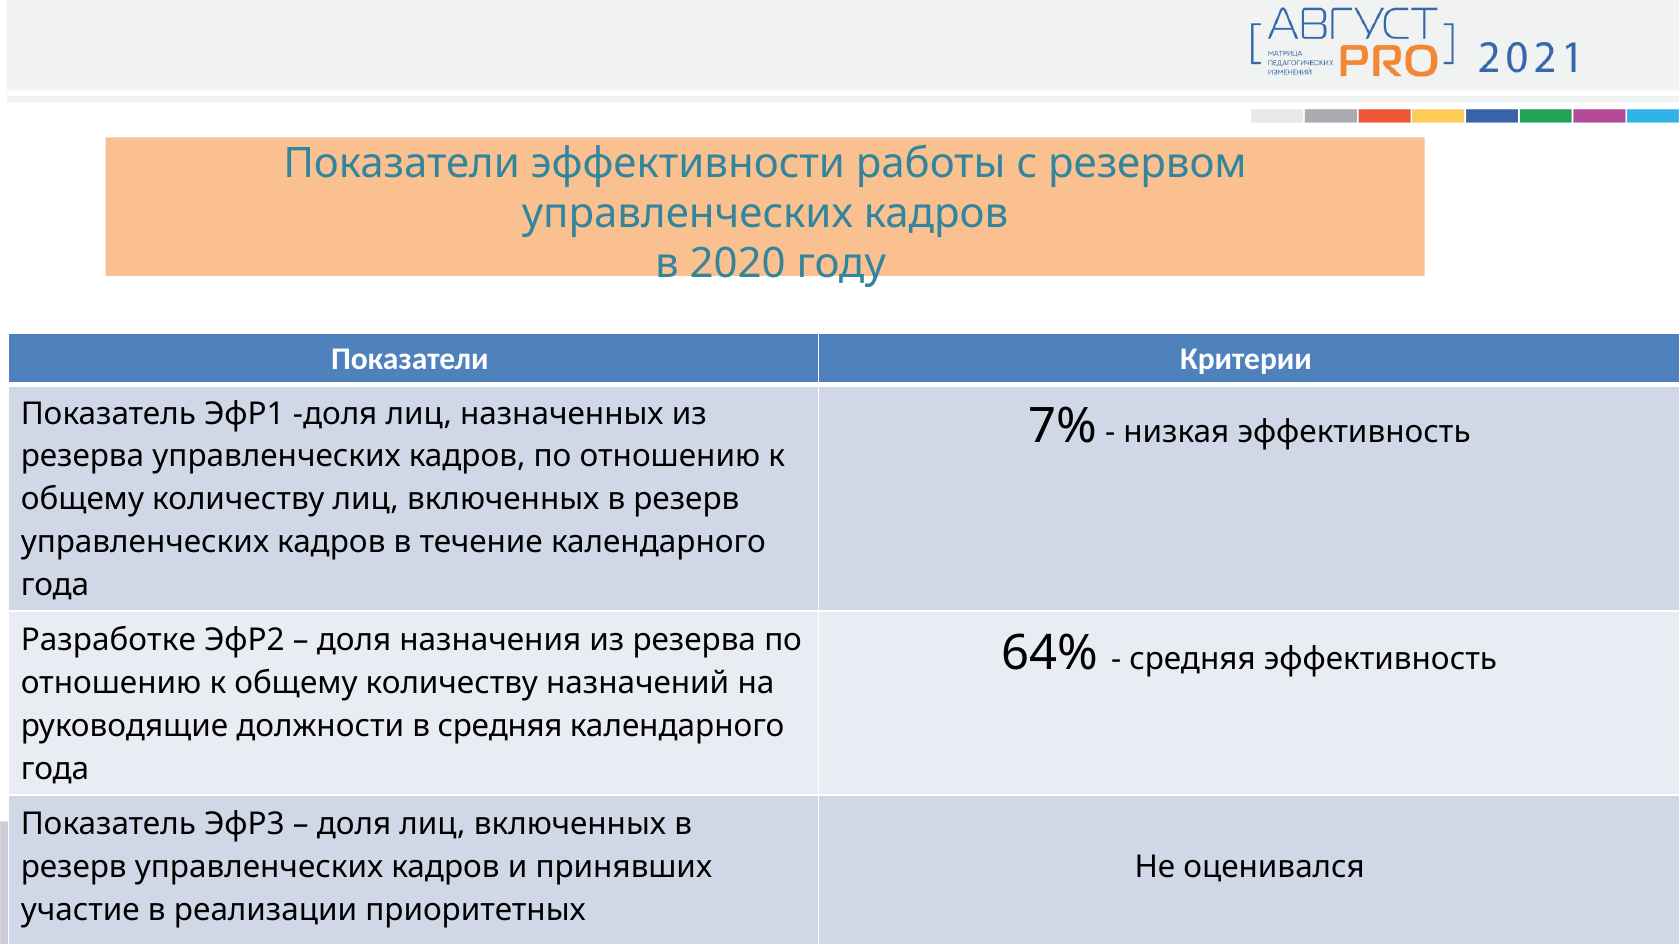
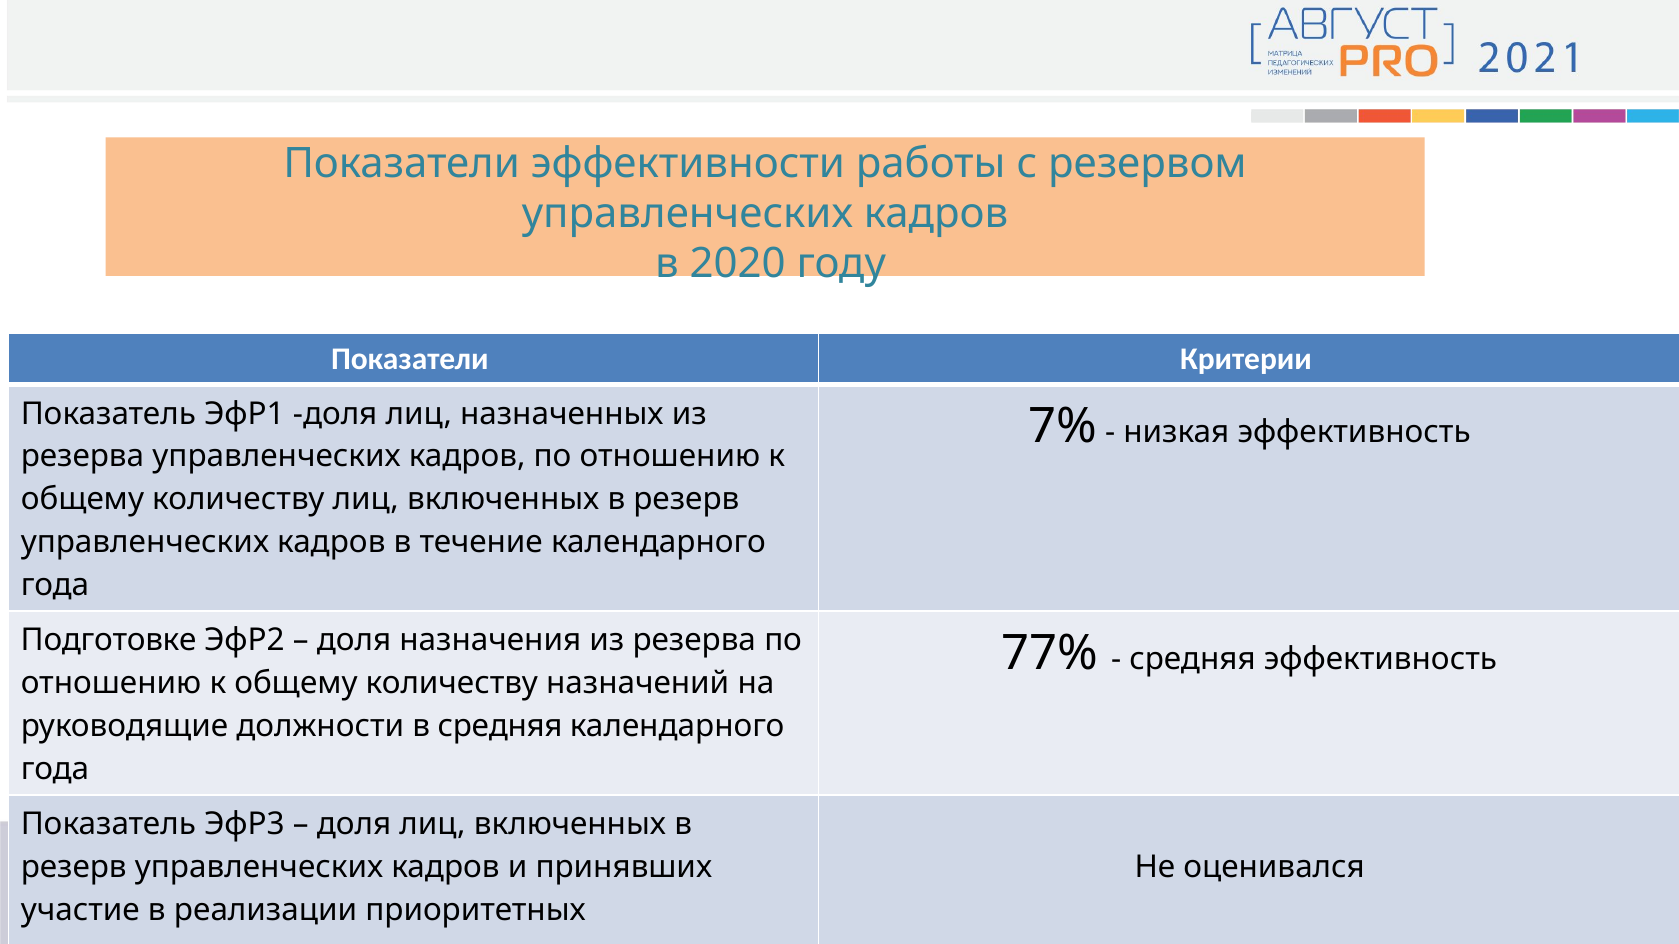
Разработке: Разработке -> Подготовке (109, 641)
64%: 64% -> 77% (1050, 654)
